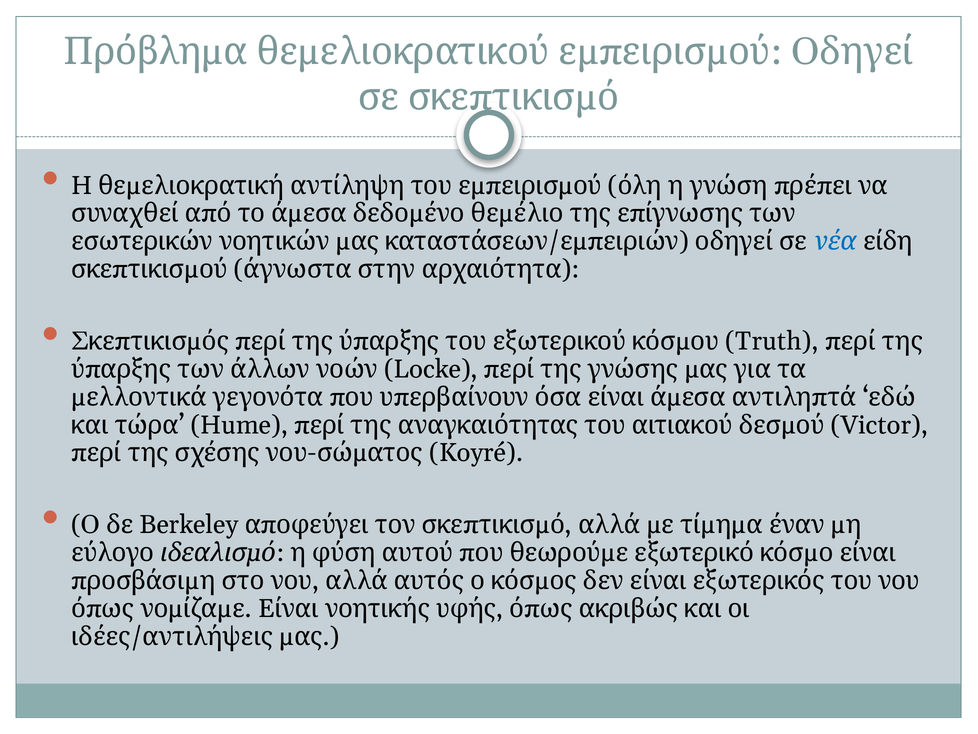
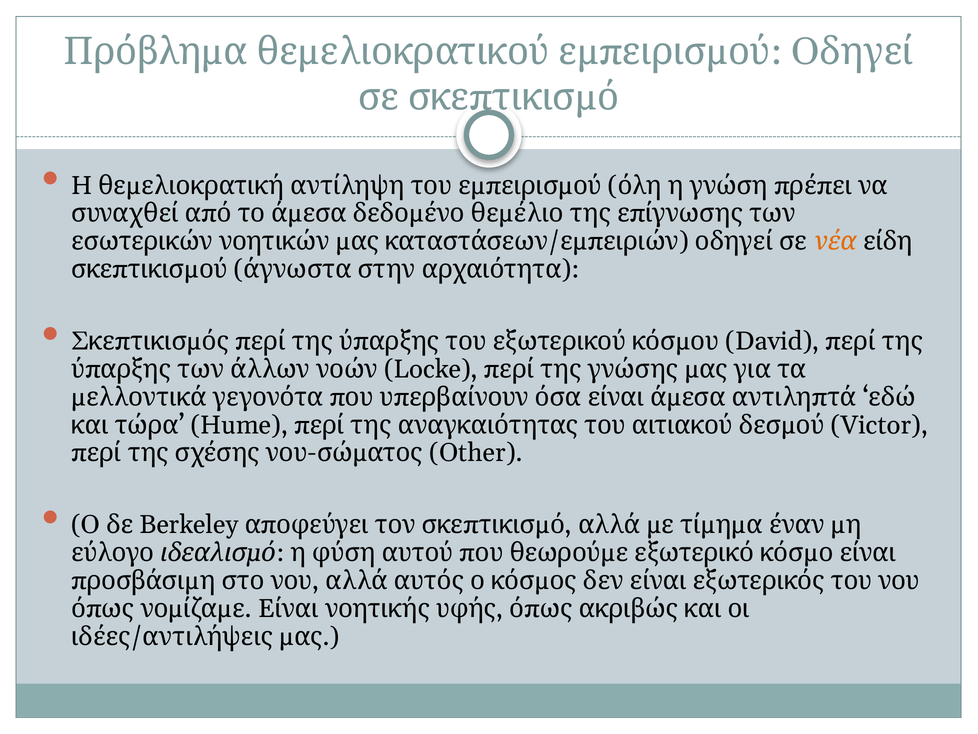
νέα colour: blue -> orange (835, 241)
Truth: Truth -> David (777, 341)
Koyré: Koyré -> Other (481, 453)
